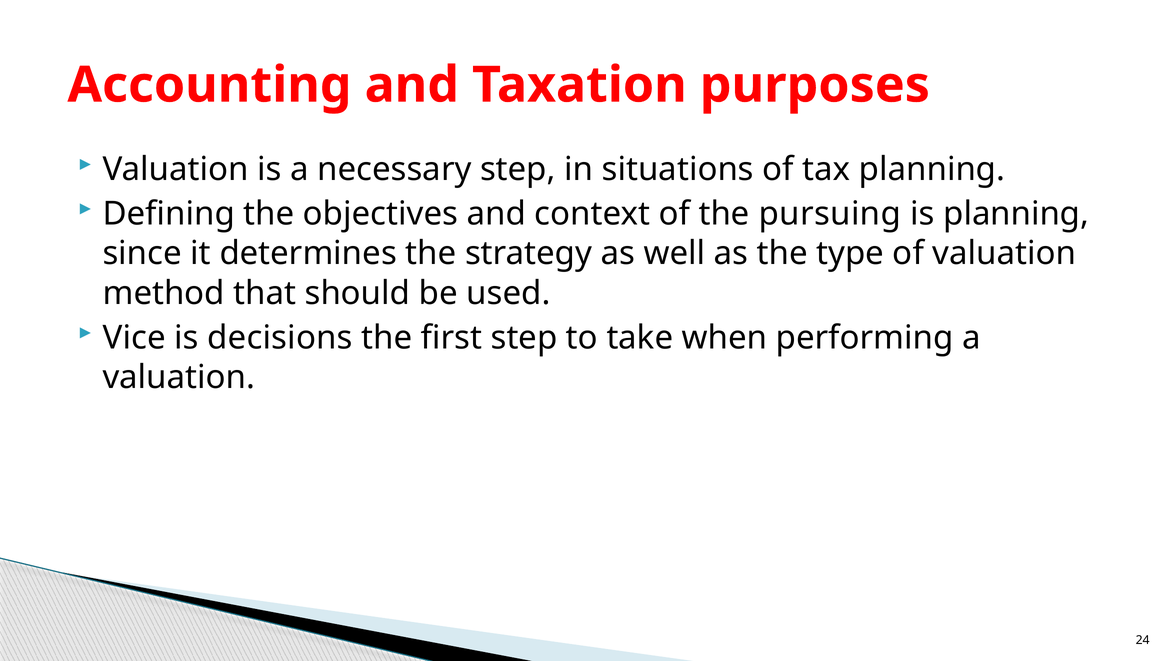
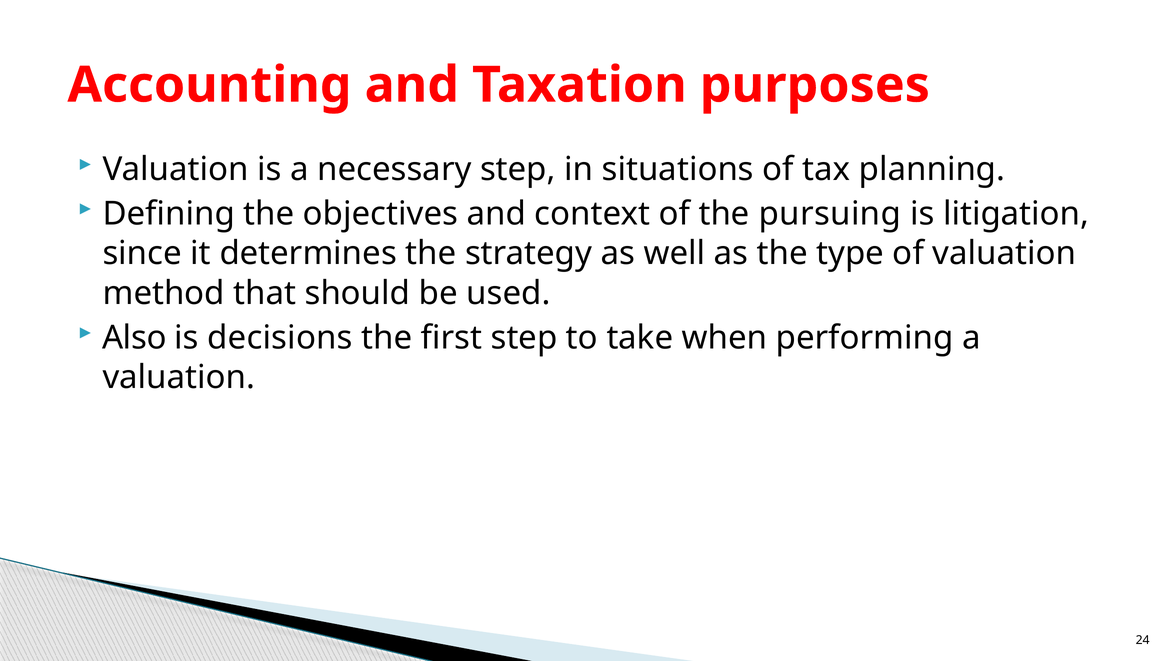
is planning: planning -> litigation (1016, 214)
Vice: Vice -> Also (134, 338)
